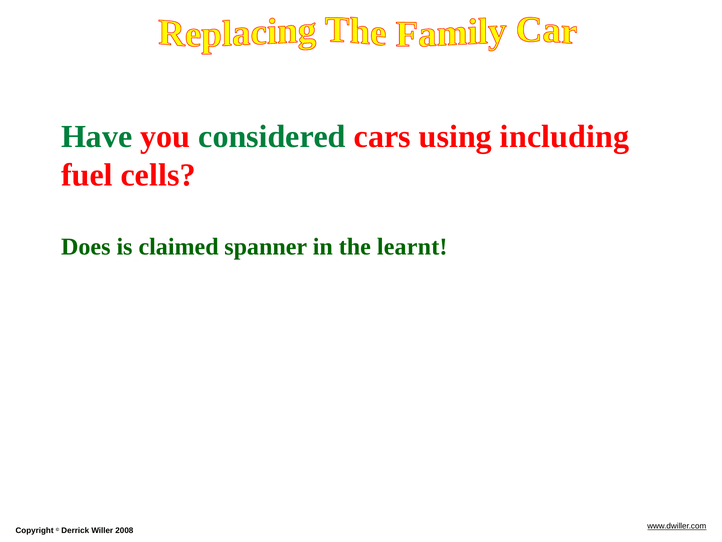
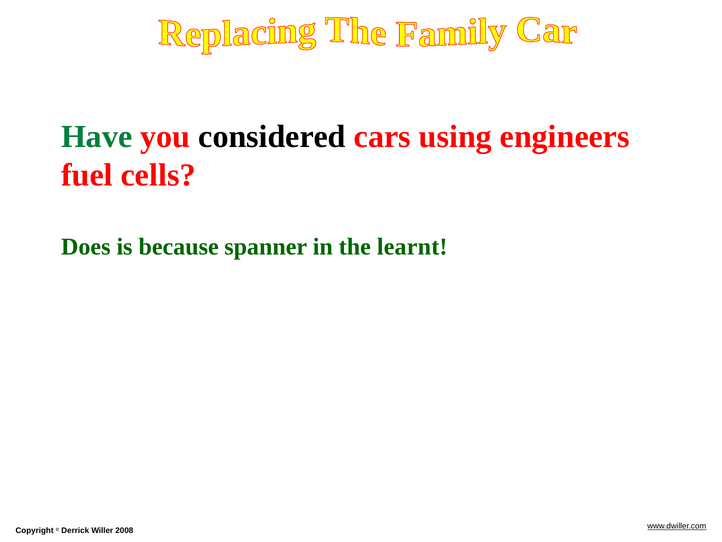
considered colour: green -> black (272, 137)
including: including -> engineers (565, 137)
claimed: claimed -> because (179, 247)
